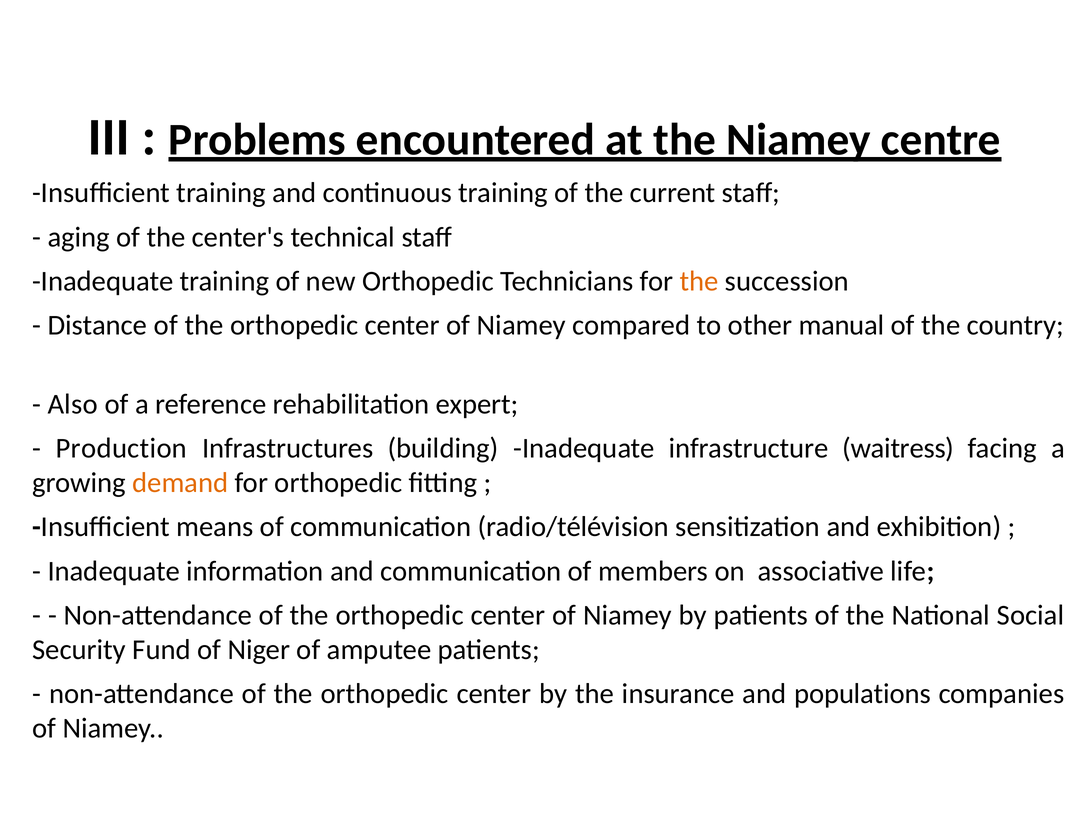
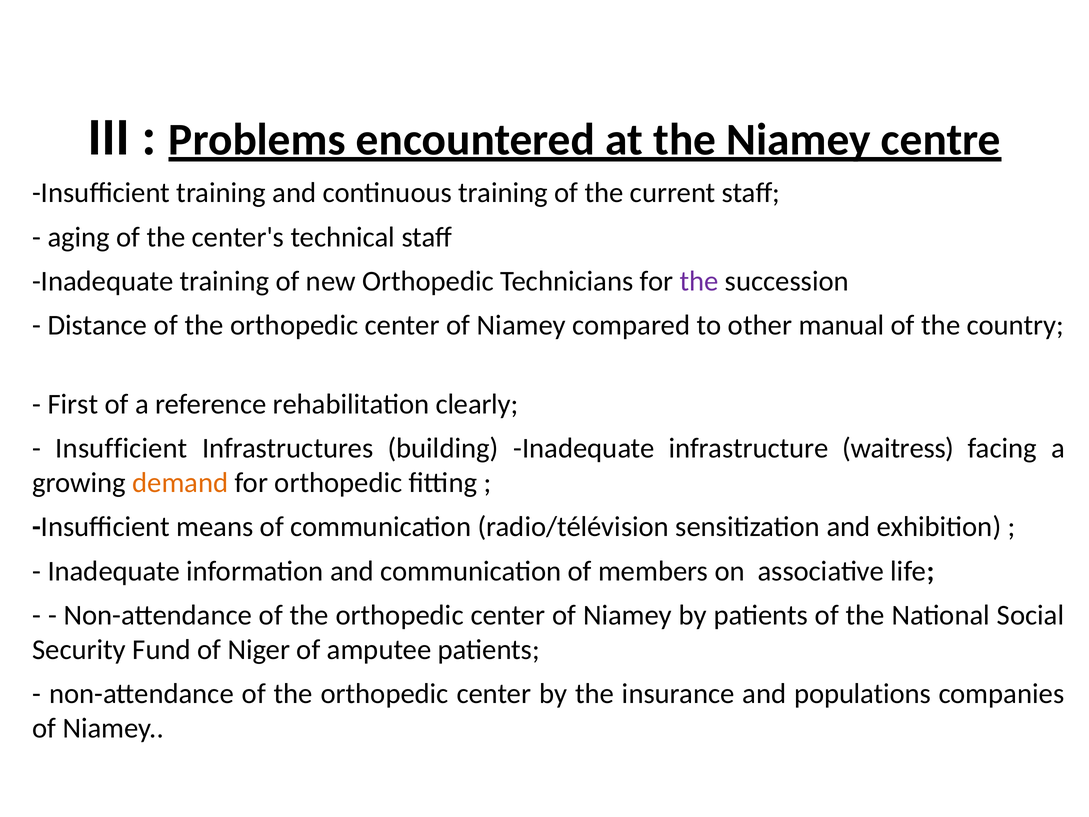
the colour: orange -> purple (699, 281)
Also: Also -> First (73, 404)
expert: expert -> clearly (477, 404)
Production: Production -> Insufficient (121, 448)
